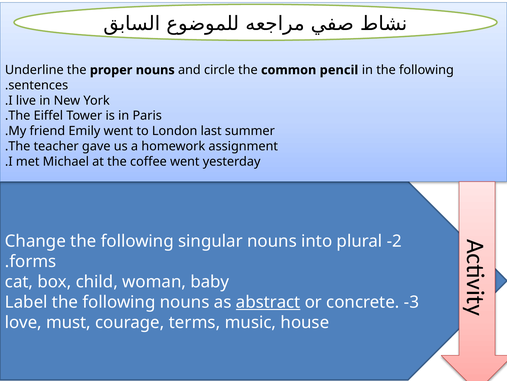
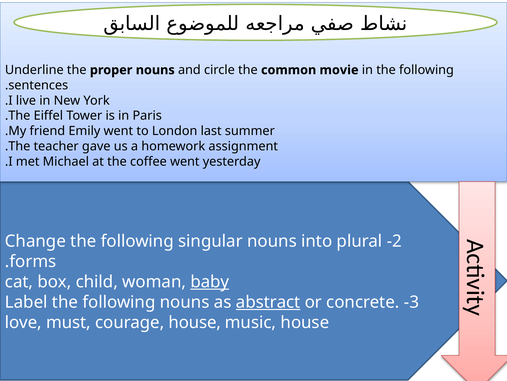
pencil: pencil -> movie (339, 70)
baby underline: none -> present (210, 281)
courage terms: terms -> house (195, 322)
